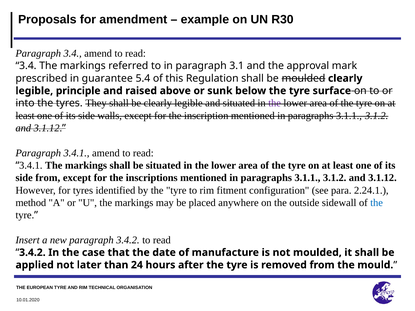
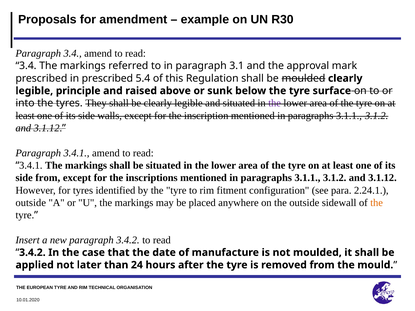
in guarantee: guarantee -> prescribed (107, 78)
method: method -> outside (31, 203)
the colour: blue -> orange (377, 203)
